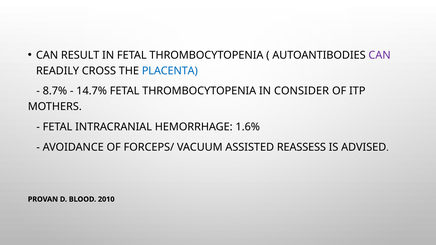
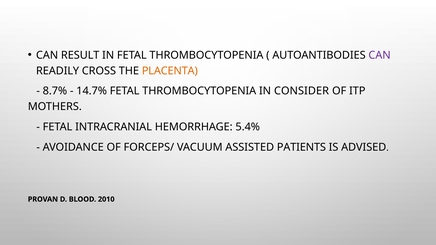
PLACENTA colour: blue -> orange (170, 71)
1.6%: 1.6% -> 5.4% (248, 127)
REASSESS: REASSESS -> PATIENTS (301, 147)
